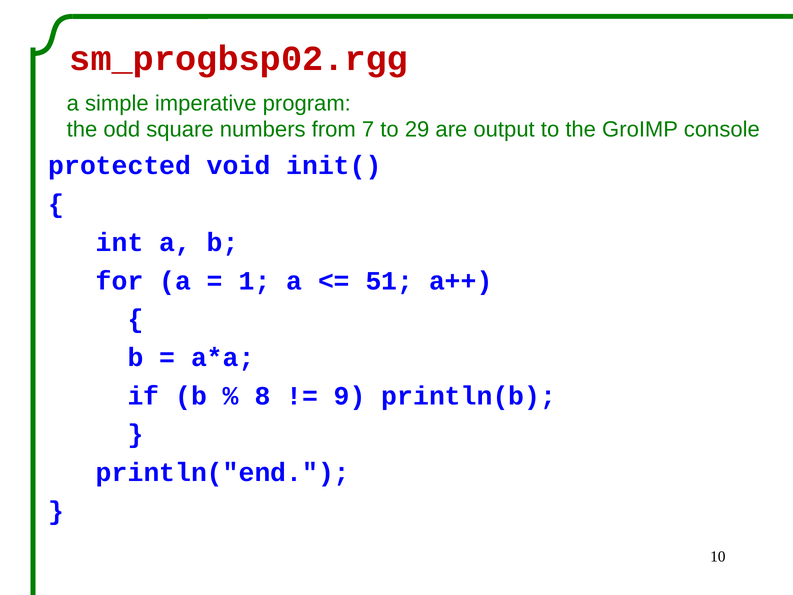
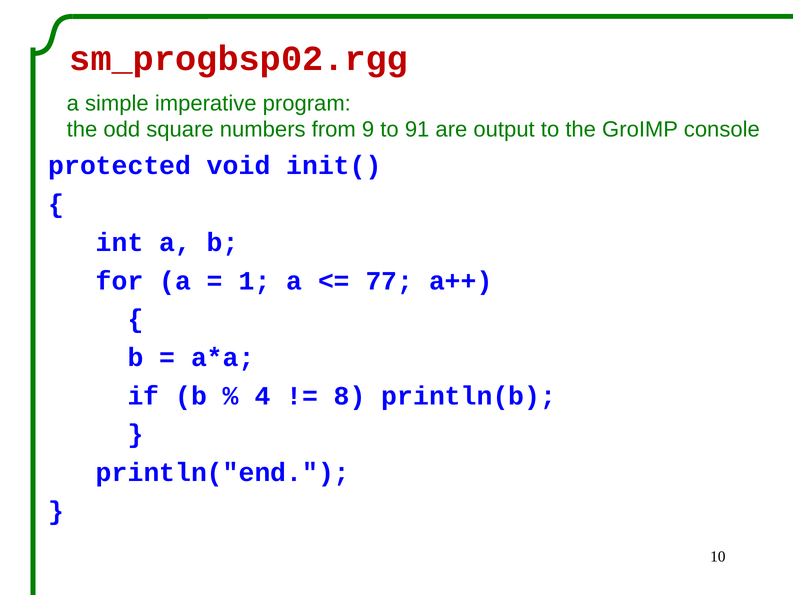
7: 7 -> 9 (368, 130)
29: 29 -> 91 (417, 130)
51: 51 -> 77 (389, 281)
8: 8 -> 4 (262, 396)
9: 9 -> 8 (350, 396)
